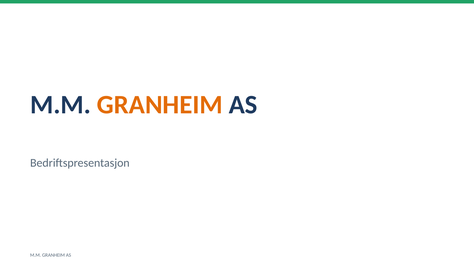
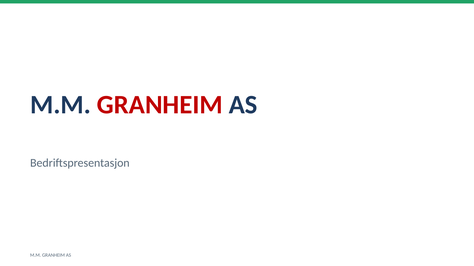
GRANHEIM colour: orange -> red (160, 105)
